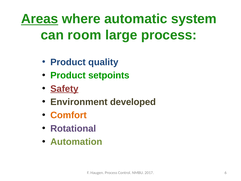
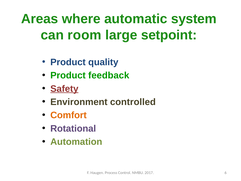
Areas underline: present -> none (40, 19)
large process: process -> setpoint (169, 35)
setpoints: setpoints -> feedback (109, 75)
developed: developed -> controlled (133, 102)
